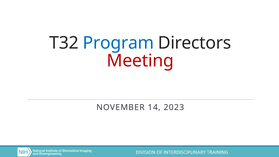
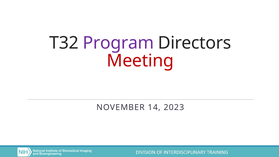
Program colour: blue -> purple (118, 43)
